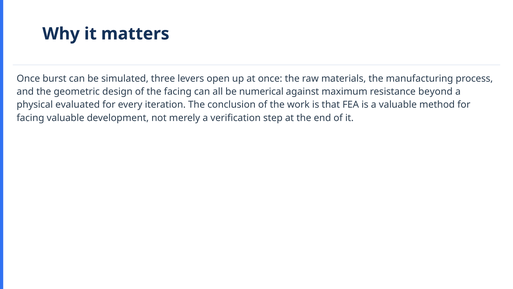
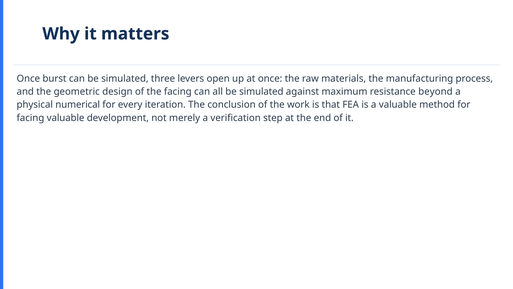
all be numerical: numerical -> simulated (261, 91)
evaluated: evaluated -> numerical (78, 105)
